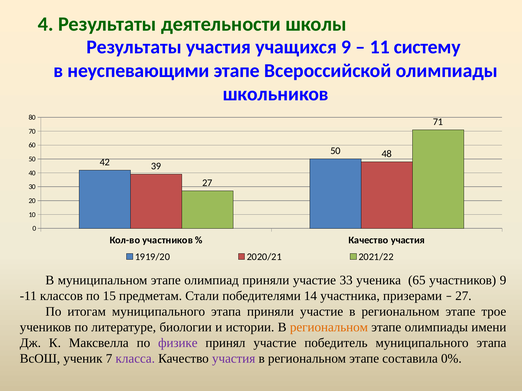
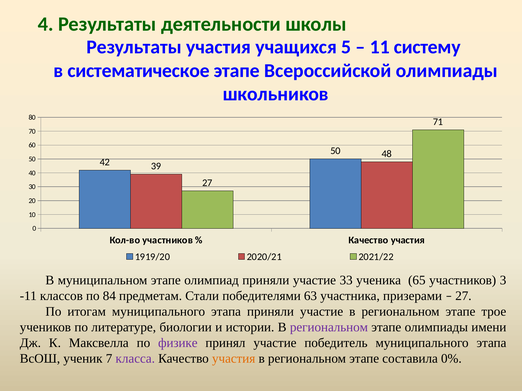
учащихся 9: 9 -> 5 (346, 47)
неуспевающими: неуспевающими -> систематическое (139, 71)
участников 9: 9 -> 3 (503, 281)
15: 15 -> 84 (109, 296)
14: 14 -> 63 (310, 296)
региональном colour: orange -> purple (329, 328)
участия colour: purple -> orange (234, 359)
